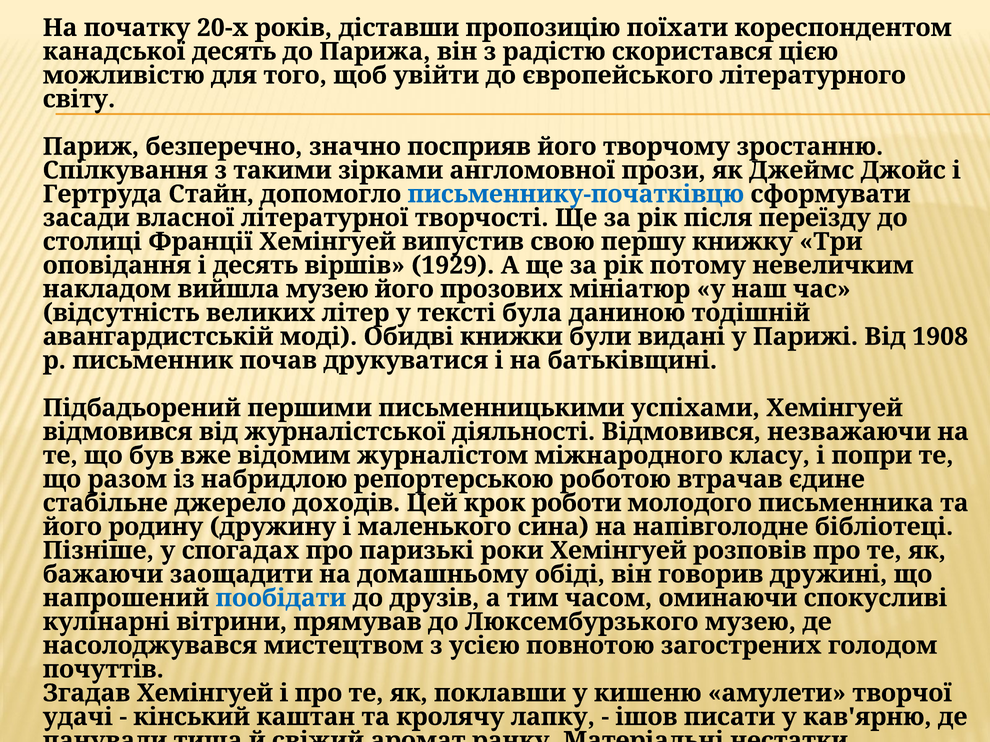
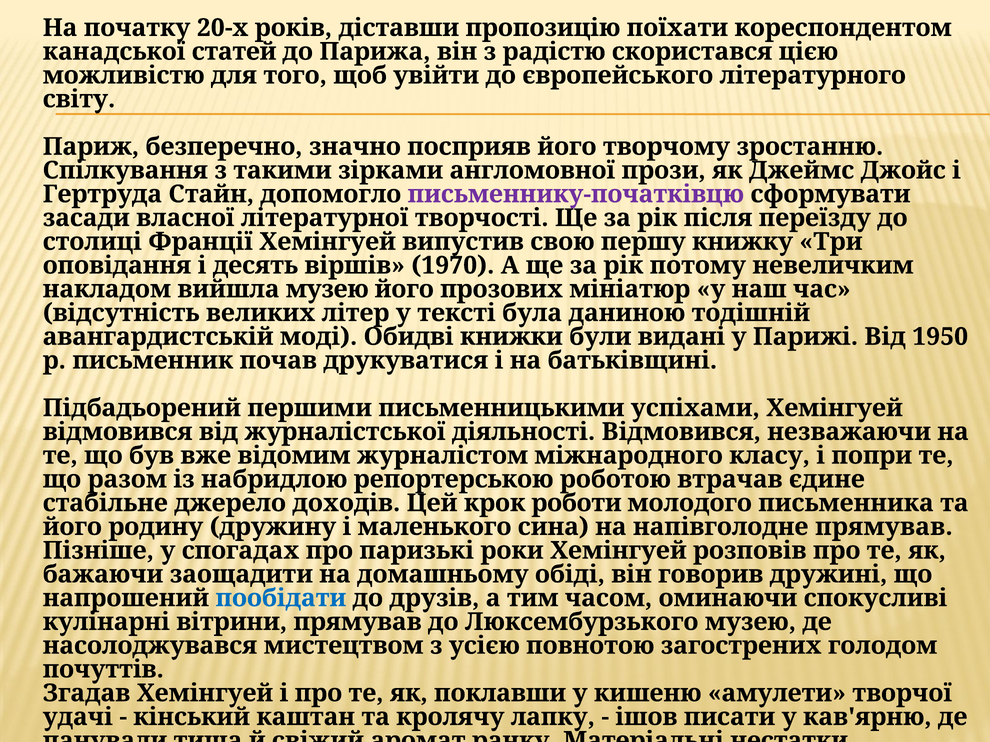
канадської десять: десять -> статей (234, 52)
письменнику-початківцю colour: blue -> purple (576, 194)
1929: 1929 -> 1970 (453, 266)
1908: 1908 -> 1950 (940, 337)
напівголодне бібліотеці: бібліотеці -> прямував (884, 527)
